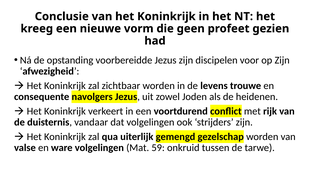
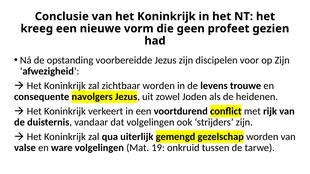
59: 59 -> 19 (158, 148)
